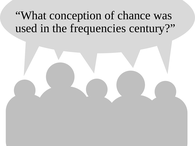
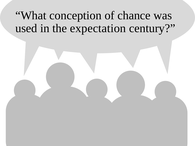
frequencies: frequencies -> expectation (98, 28)
